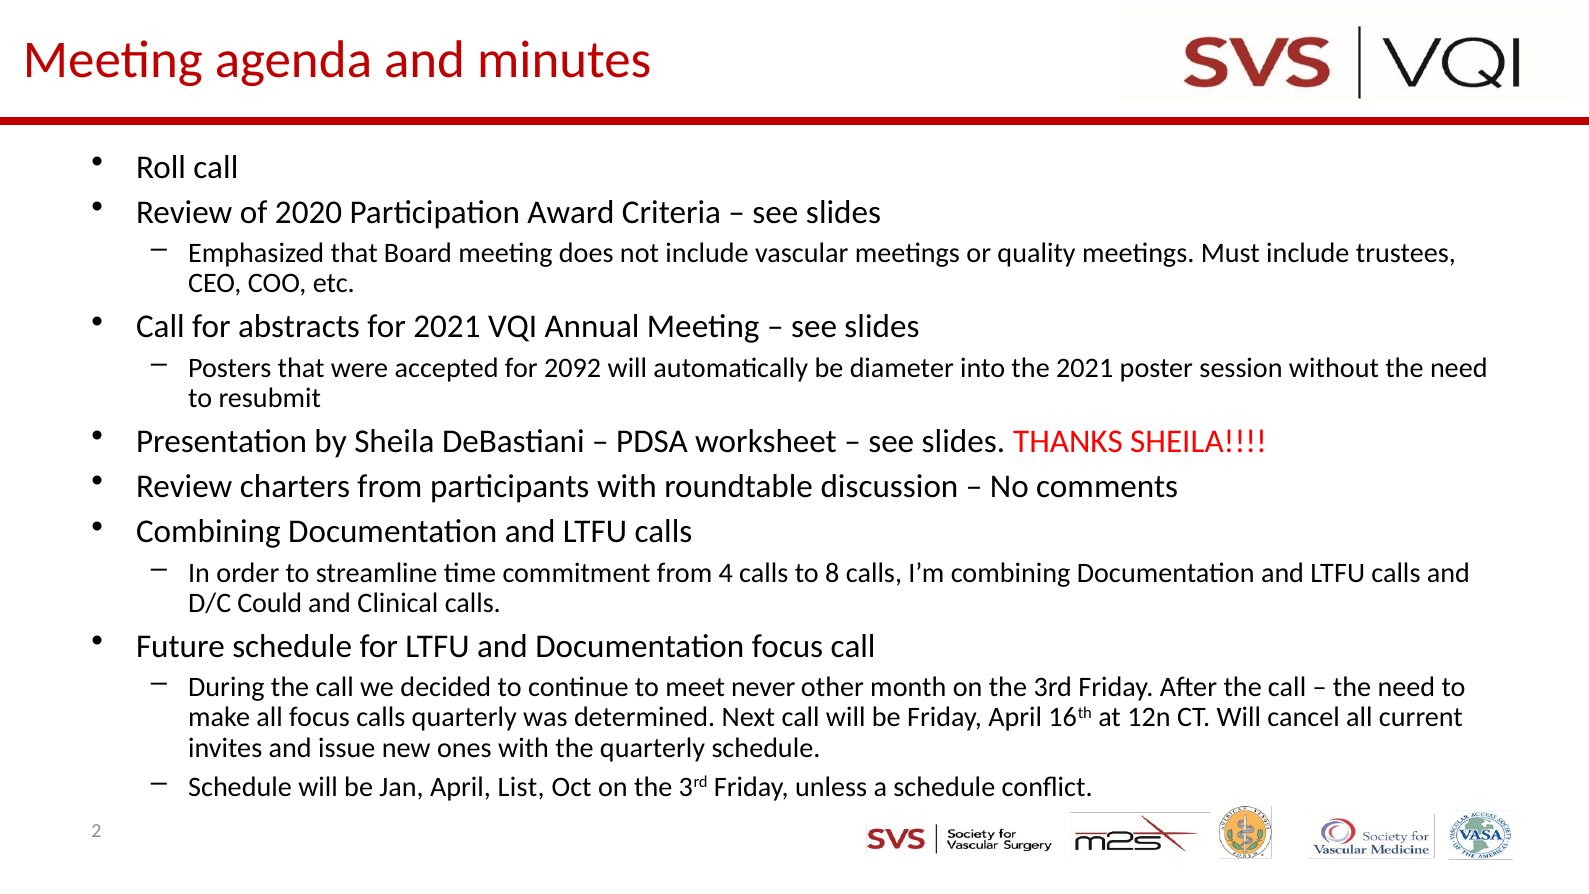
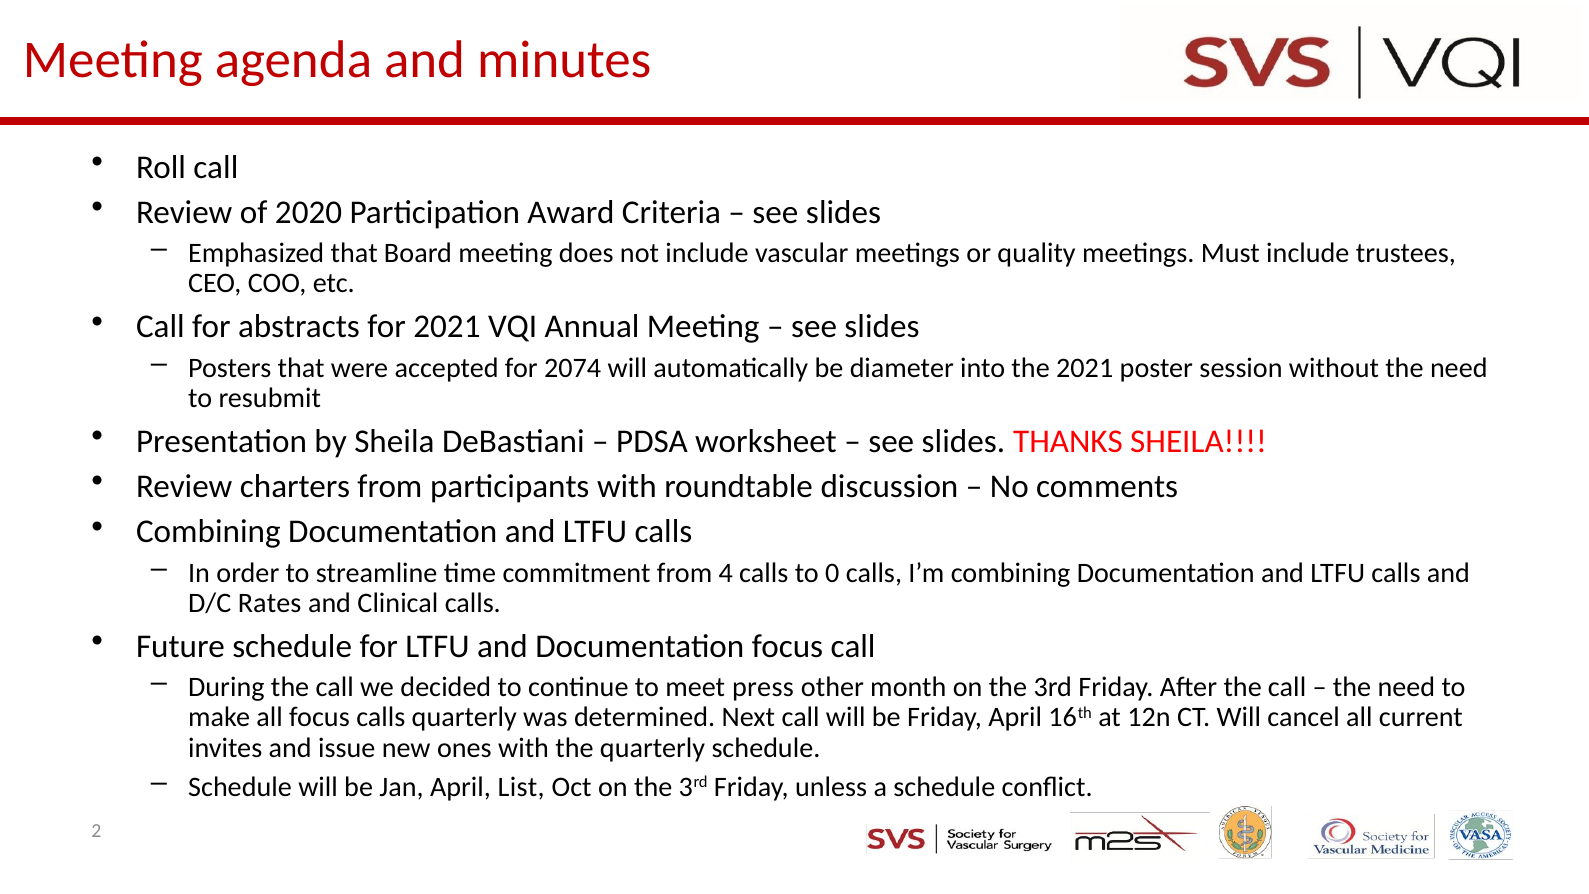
2092: 2092 -> 2074 (573, 368)
8: 8 -> 0 (832, 573)
Could: Could -> Rates (270, 603)
never: never -> press (763, 687)
